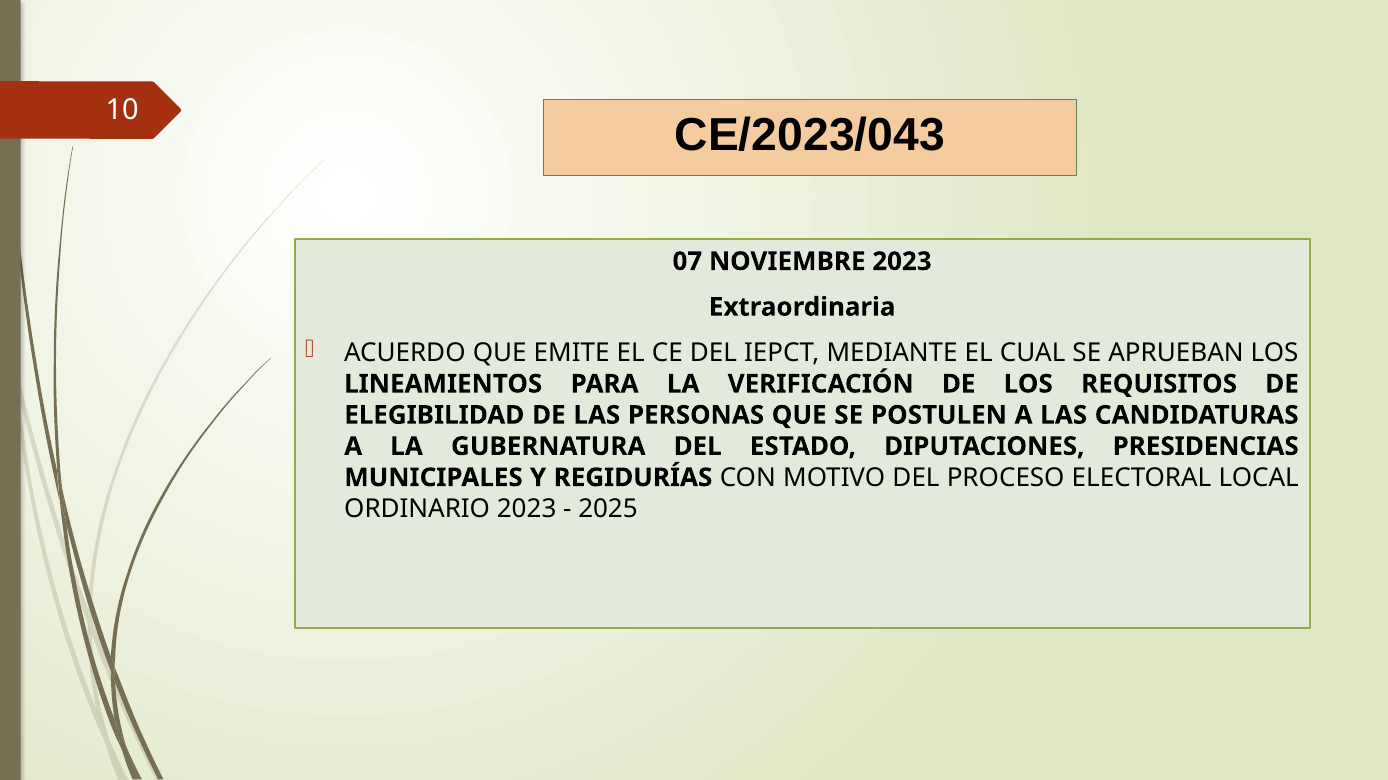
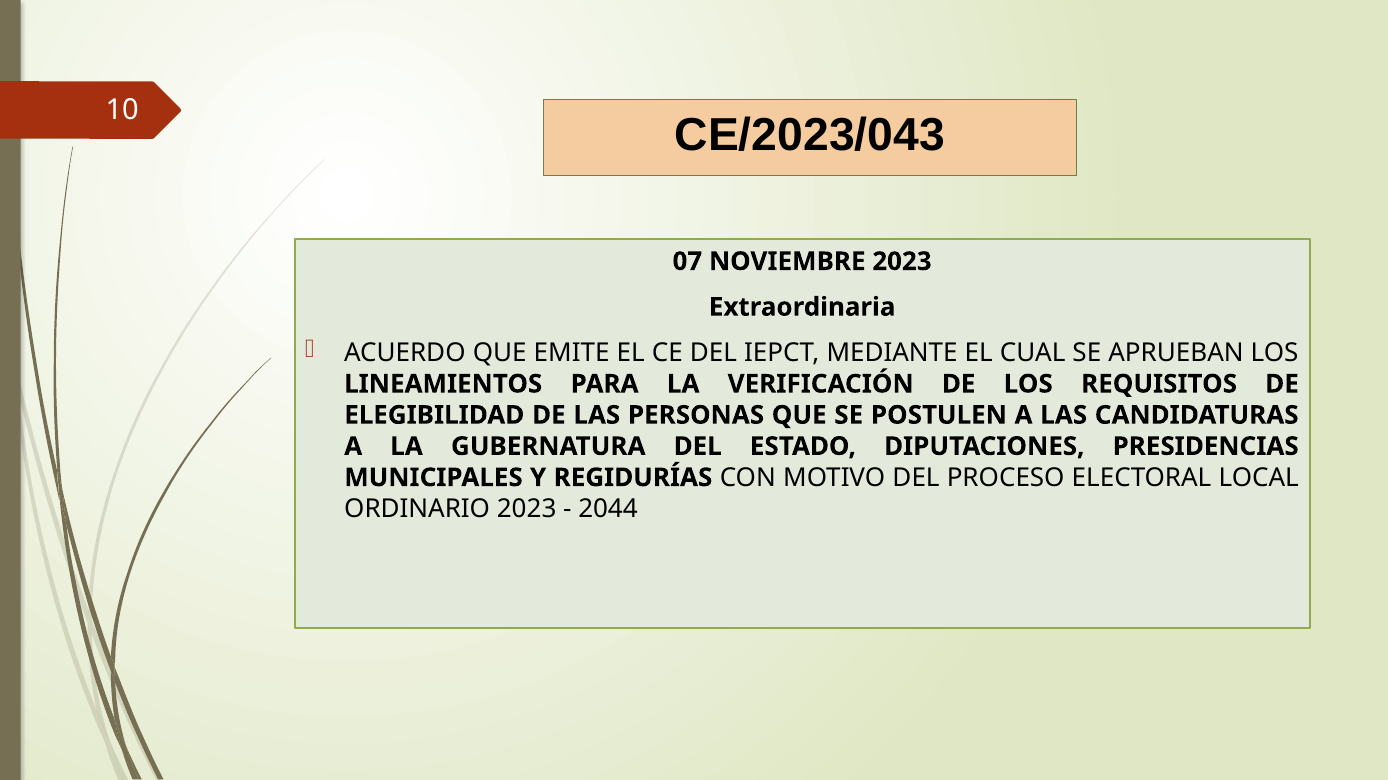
2025: 2025 -> 2044 (608, 509)
